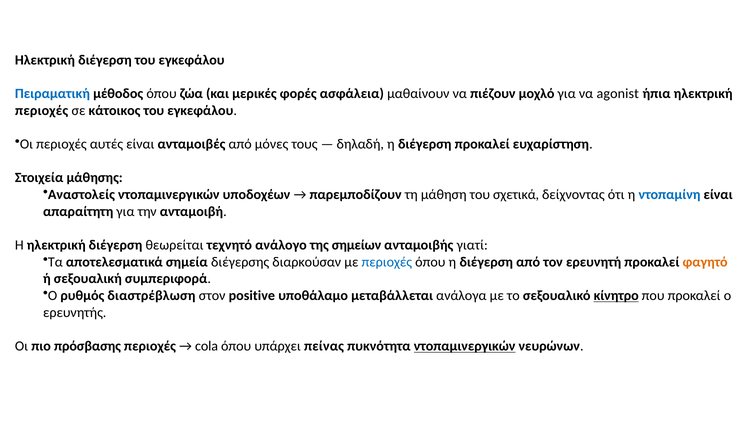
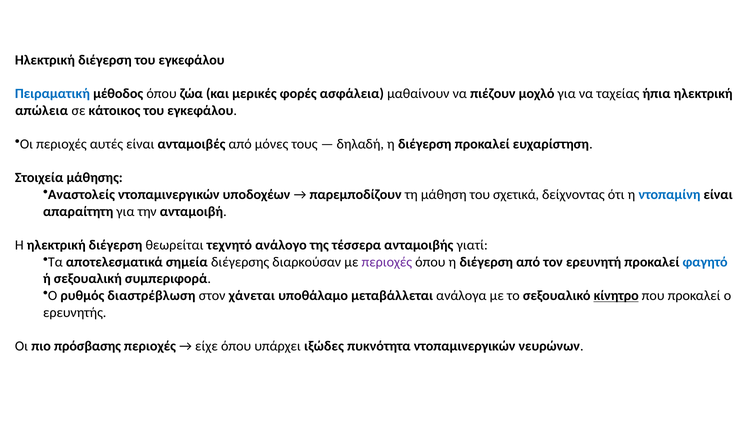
agonist: agonist -> ταχείας (618, 94)
περιοχές: περιοχές -> απώλεια (42, 111)
σημείων: σημείων -> τέσσερα (356, 245)
περιοχές colour: blue -> purple (387, 262)
φαγητό colour: orange -> blue (705, 262)
positive: positive -> χάνεται (252, 296)
cola: cola -> είχε (206, 346)
πείνας: πείνας -> ιξώδες (324, 346)
ντοπαμινεργικών underline: present -> none (465, 346)
